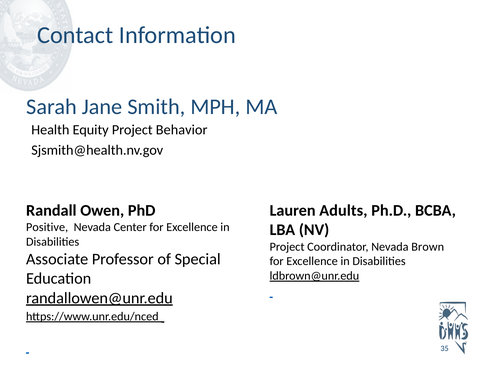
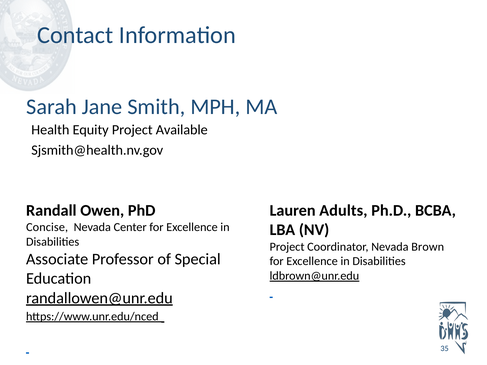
Behavior: Behavior -> Available (182, 130)
Positive: Positive -> Concise (47, 227)
